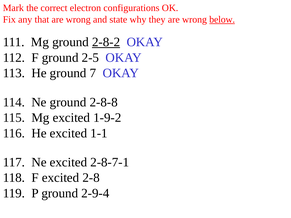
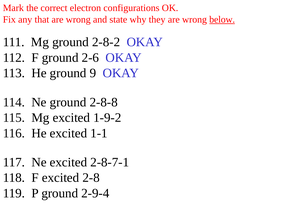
2-8-2 underline: present -> none (106, 42)
2-5: 2-5 -> 2-6 (90, 58)
7: 7 -> 9 (93, 73)
